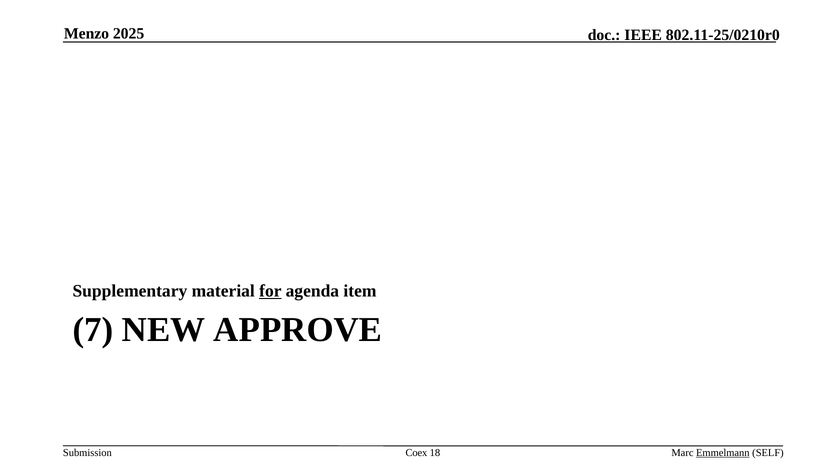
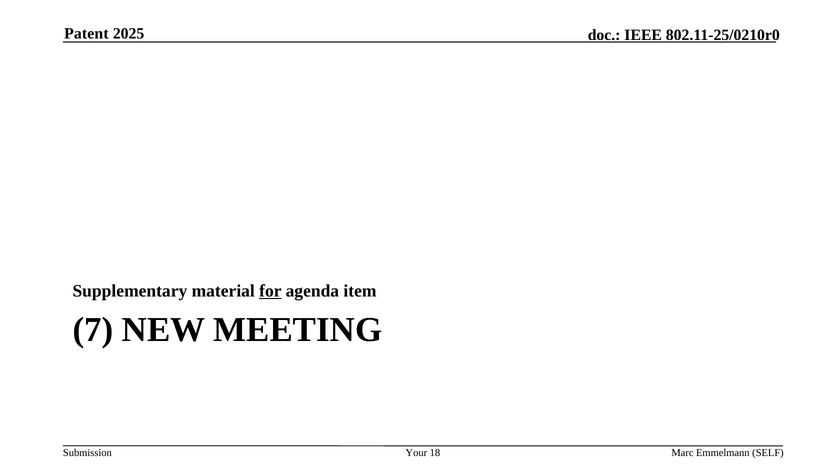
Menzo: Menzo -> Patent (86, 33)
APPROVE: APPROVE -> MEETING (298, 330)
Coex: Coex -> Your (416, 453)
Emmelmann underline: present -> none (723, 453)
